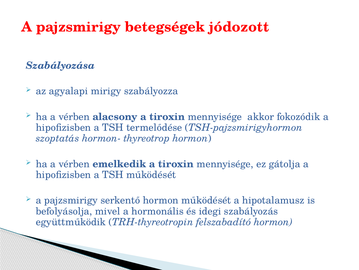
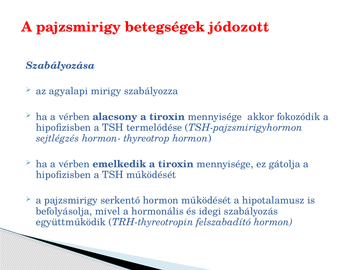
szoptatás: szoptatás -> sejtlégzés (58, 138)
